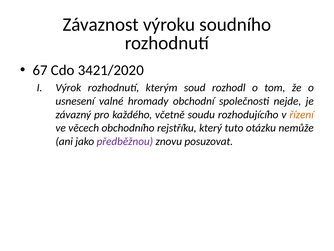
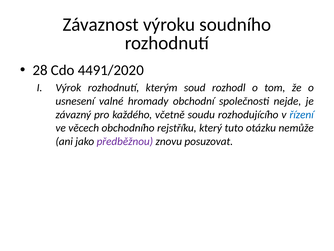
67: 67 -> 28 (40, 70)
3421/2020: 3421/2020 -> 4491/2020 (111, 70)
řízení colour: orange -> blue (302, 114)
